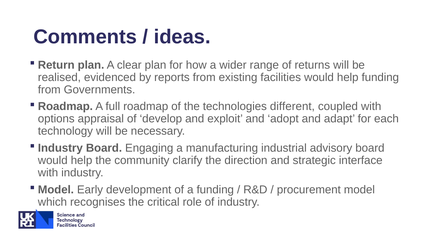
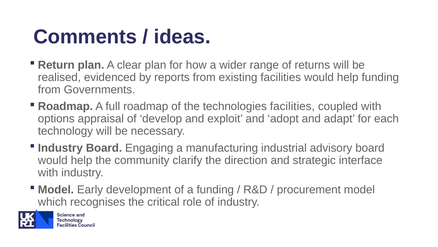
technologies different: different -> facilities (292, 106)
